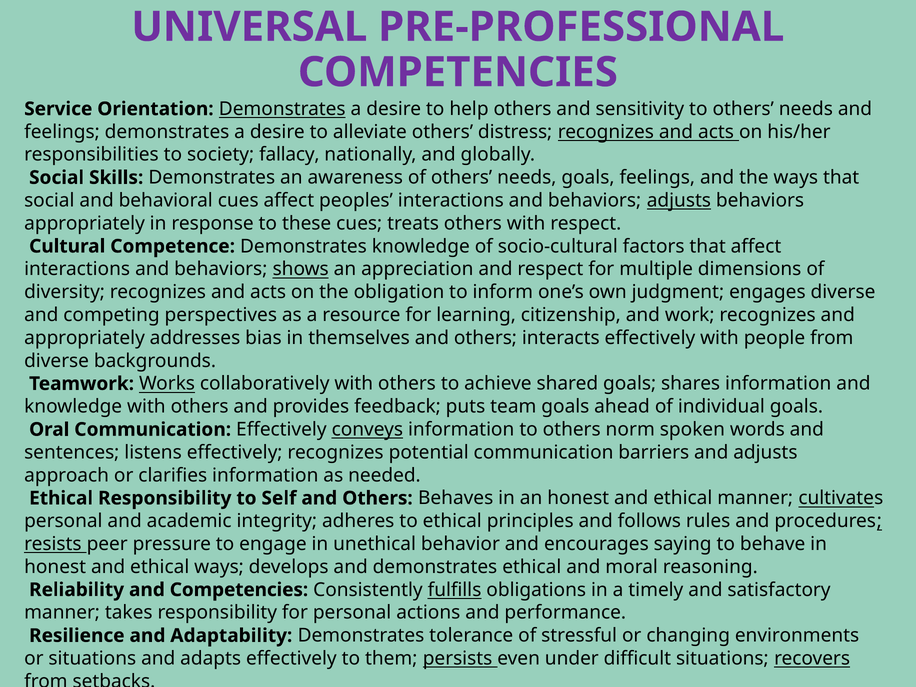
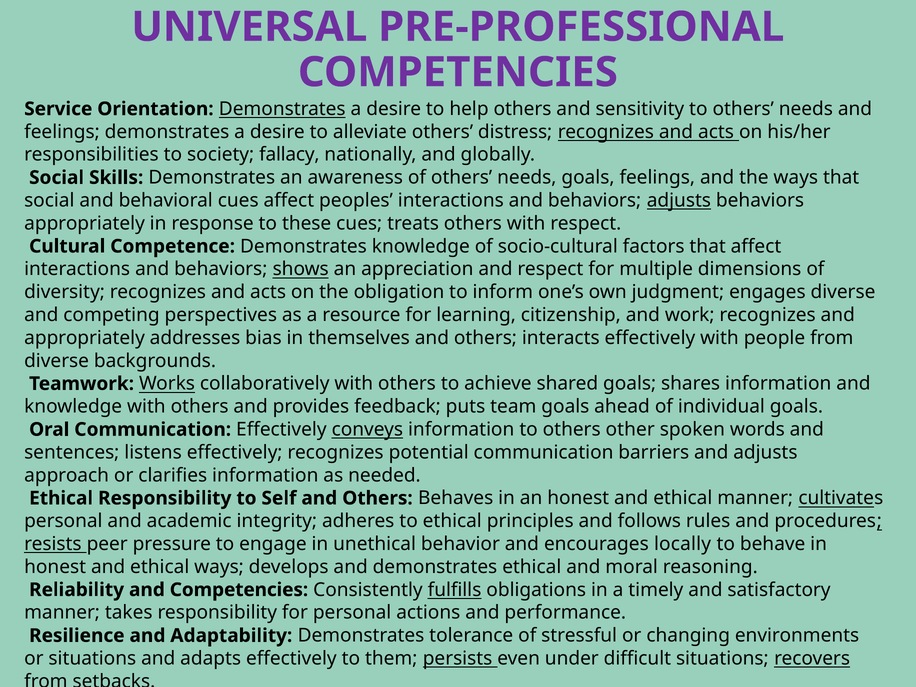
norm: norm -> other (630, 429)
saying: saying -> locally (683, 544)
